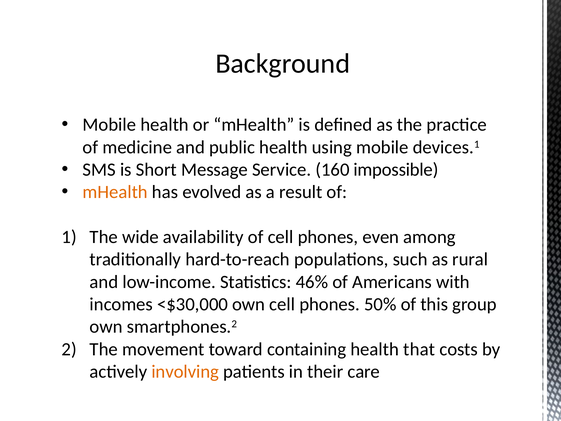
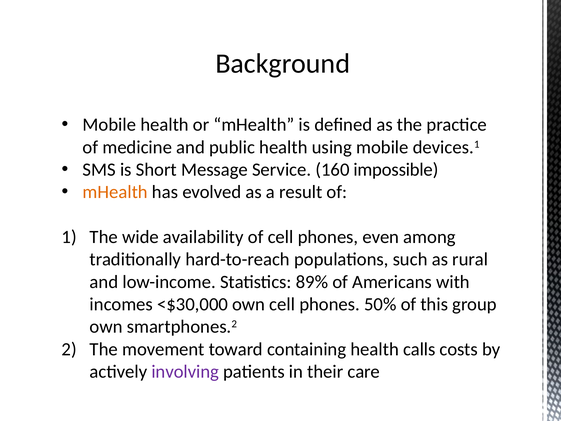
46%: 46% -> 89% (312, 282)
that: that -> calls (419, 349)
involving colour: orange -> purple (185, 372)
